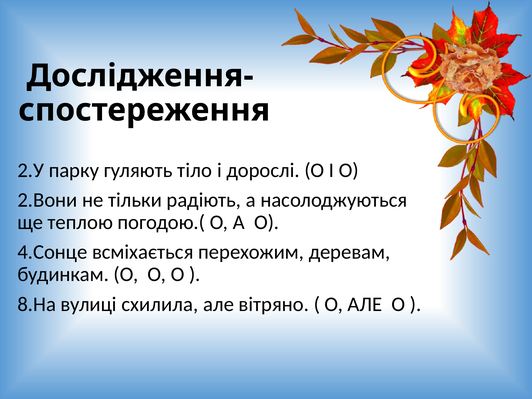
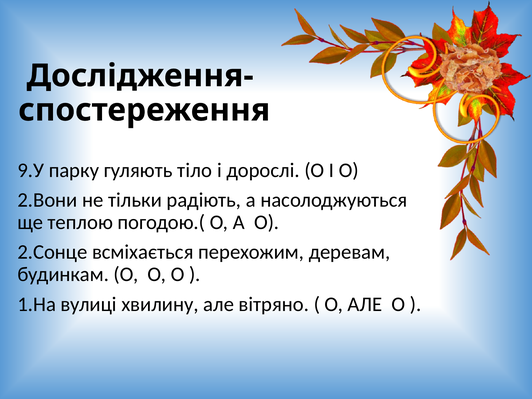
2.У: 2.У -> 9.У (31, 170)
4.Сонце: 4.Сонце -> 2.Сонце (52, 252)
8.На: 8.На -> 1.На (37, 304)
схилила: схилила -> хвилину (160, 304)
